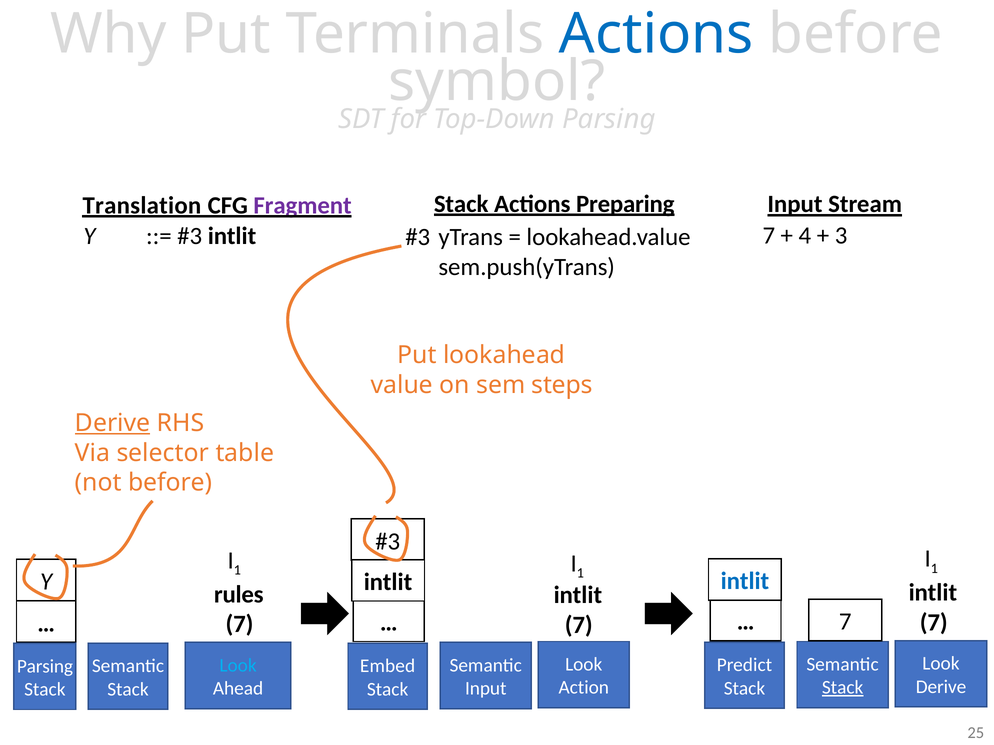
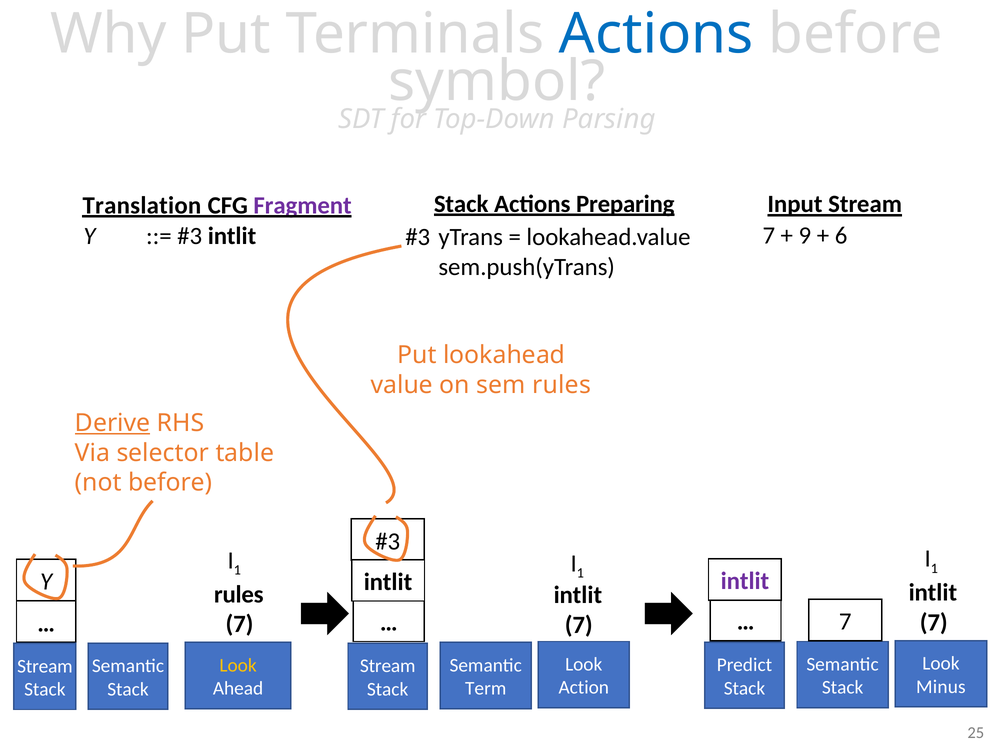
4: 4 -> 9 (805, 236)
3: 3 -> 6 (841, 236)
sem steps: steps -> rules (562, 385)
intlit colour: blue -> purple (745, 582)
Look colour: light blue -> yellow (238, 666)
Embed: Embed -> Stream (388, 666)
Parsing: Parsing -> Stream (45, 667)
Derive: Derive -> Minus (941, 687)
Stack underline: present -> none (843, 688)
Input: Input -> Term (486, 689)
